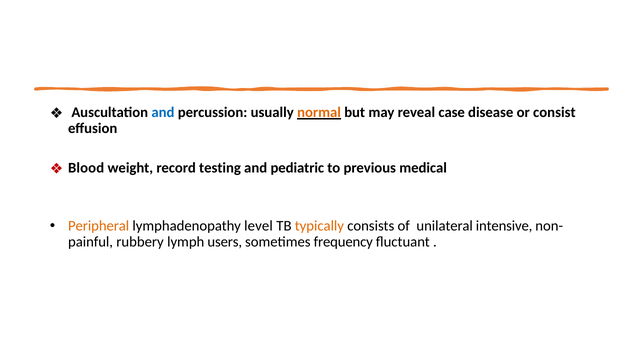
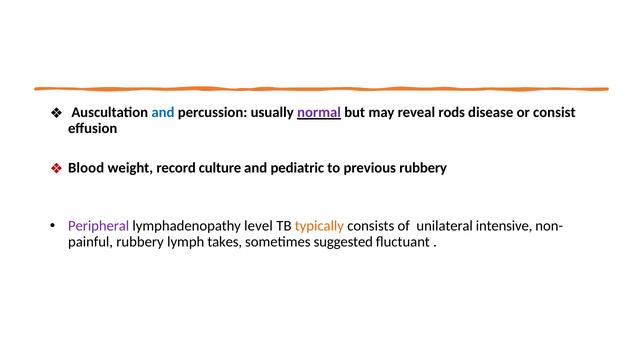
normal colour: orange -> purple (319, 112)
case: case -> rods (452, 112)
testing: testing -> culture (220, 168)
previous medical: medical -> rubbery (423, 168)
Peripheral colour: orange -> purple (99, 226)
users: users -> takes (225, 242)
frequency: frequency -> suggested (343, 242)
